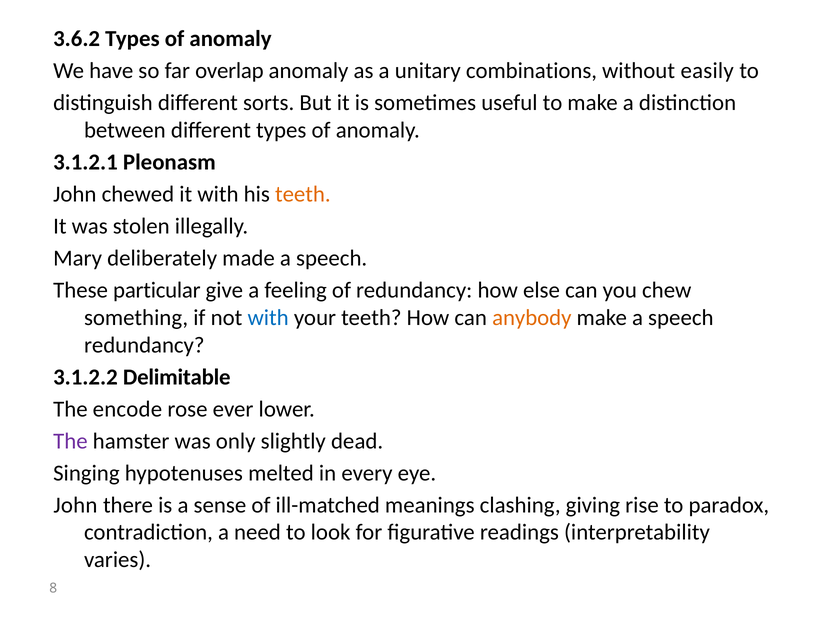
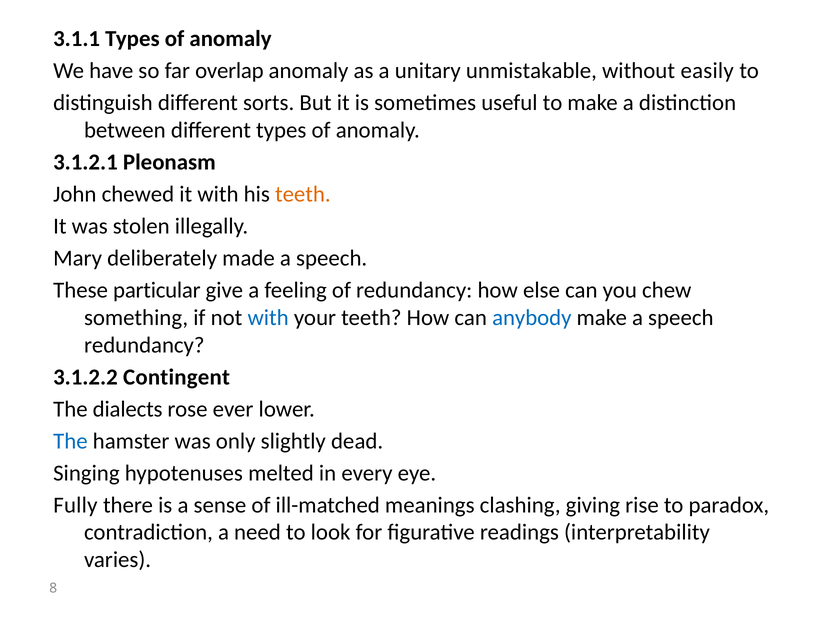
3.6.2: 3.6.2 -> 3.1.1 (77, 39)
combinations: combinations -> unmistakable (531, 71)
anybody colour: orange -> blue (532, 317)
Delimitable: Delimitable -> Contingent (177, 377)
encode: encode -> dialects (128, 409)
The colour: purple -> blue (70, 441)
John: John -> Fully (75, 505)
